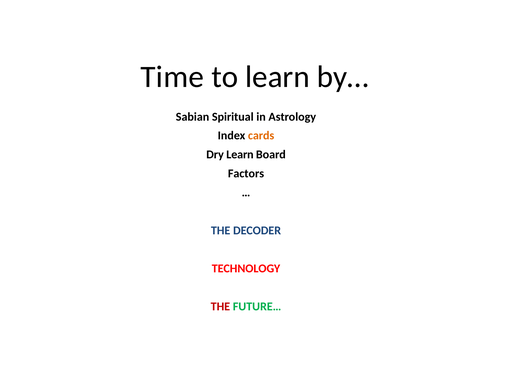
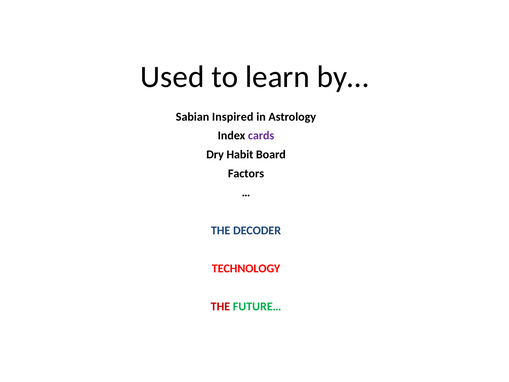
Time: Time -> Used (172, 77)
Spiritual: Spiritual -> Inspired (233, 117)
cards colour: orange -> purple (261, 136)
Dry Learn: Learn -> Habit (240, 155)
